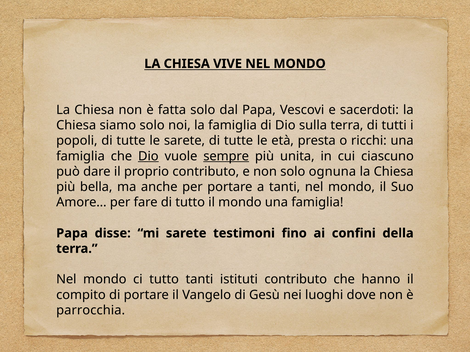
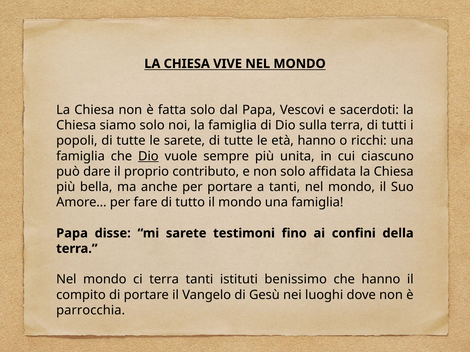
età presta: presta -> hanno (317, 141)
sempre underline: present -> none (226, 156)
ognuna: ognuna -> affidata (332, 172)
ci tutto: tutto -> terra (164, 280)
istituti contributo: contributo -> benissimo (296, 280)
